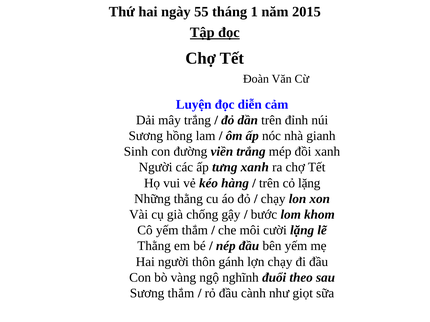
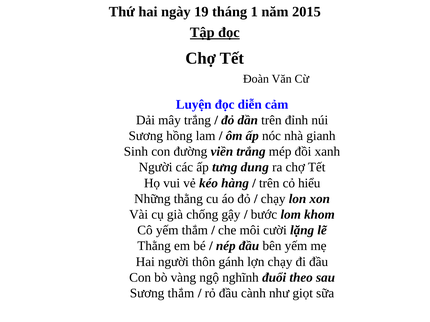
55: 55 -> 19 (201, 12)
tưng xanh: xanh -> dung (255, 168)
cỏ lặng: lặng -> hiểu (309, 183)
